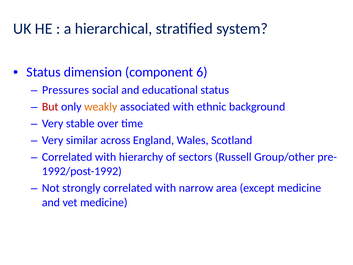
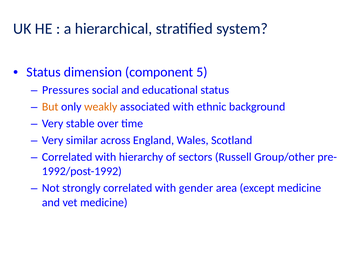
6: 6 -> 5 (202, 72)
But colour: red -> orange (50, 107)
narrow: narrow -> gender (196, 188)
